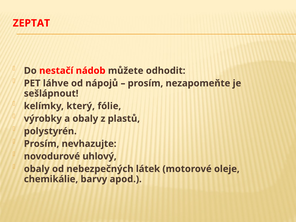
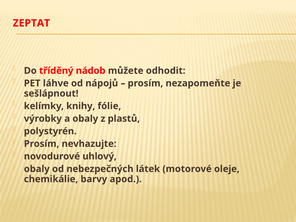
nestačí: nestačí -> tříděný (56, 71)
který: který -> knihy (81, 106)
